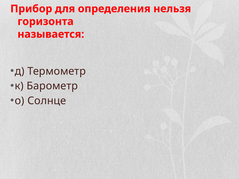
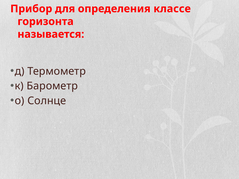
нельзя: нельзя -> классе (172, 9)
